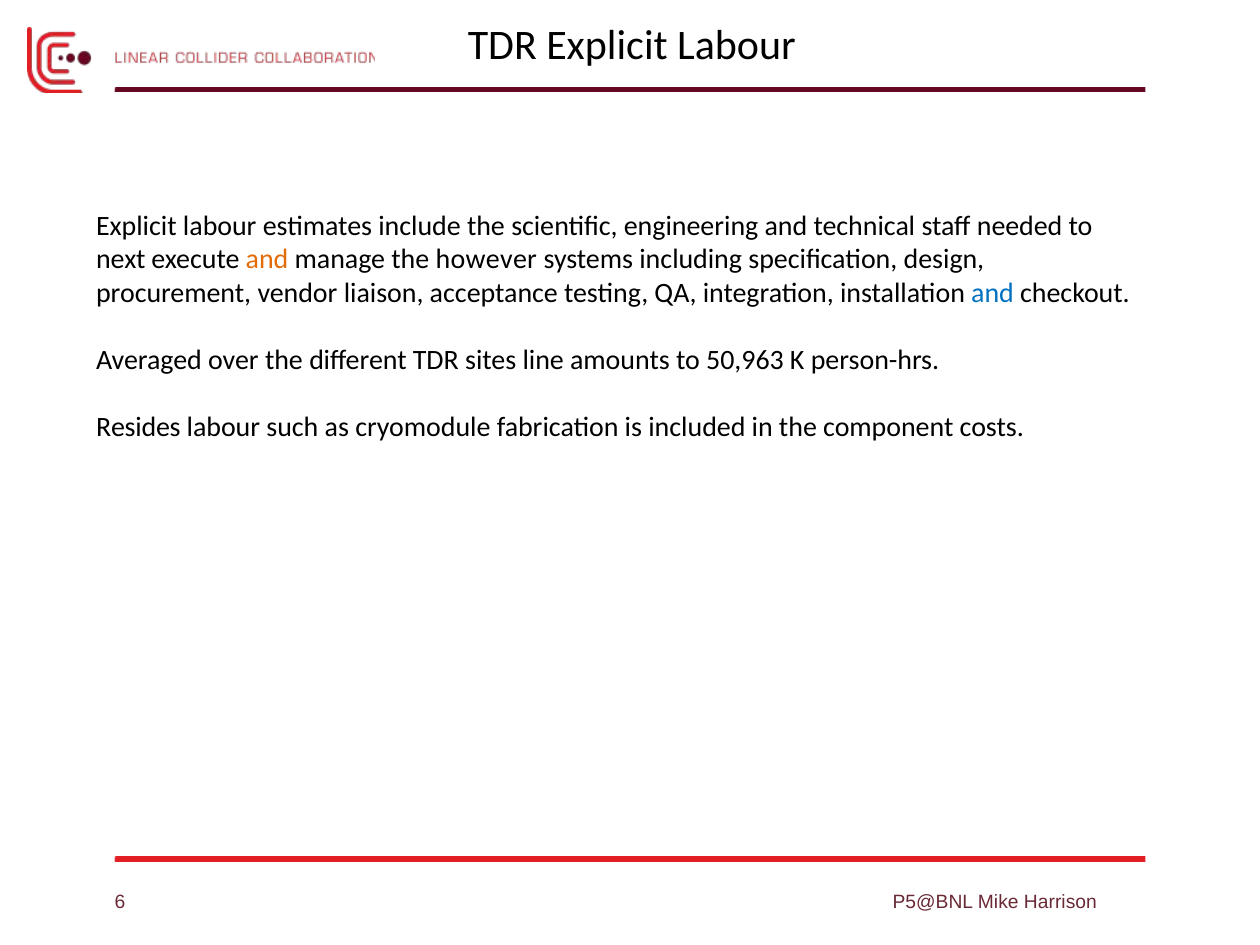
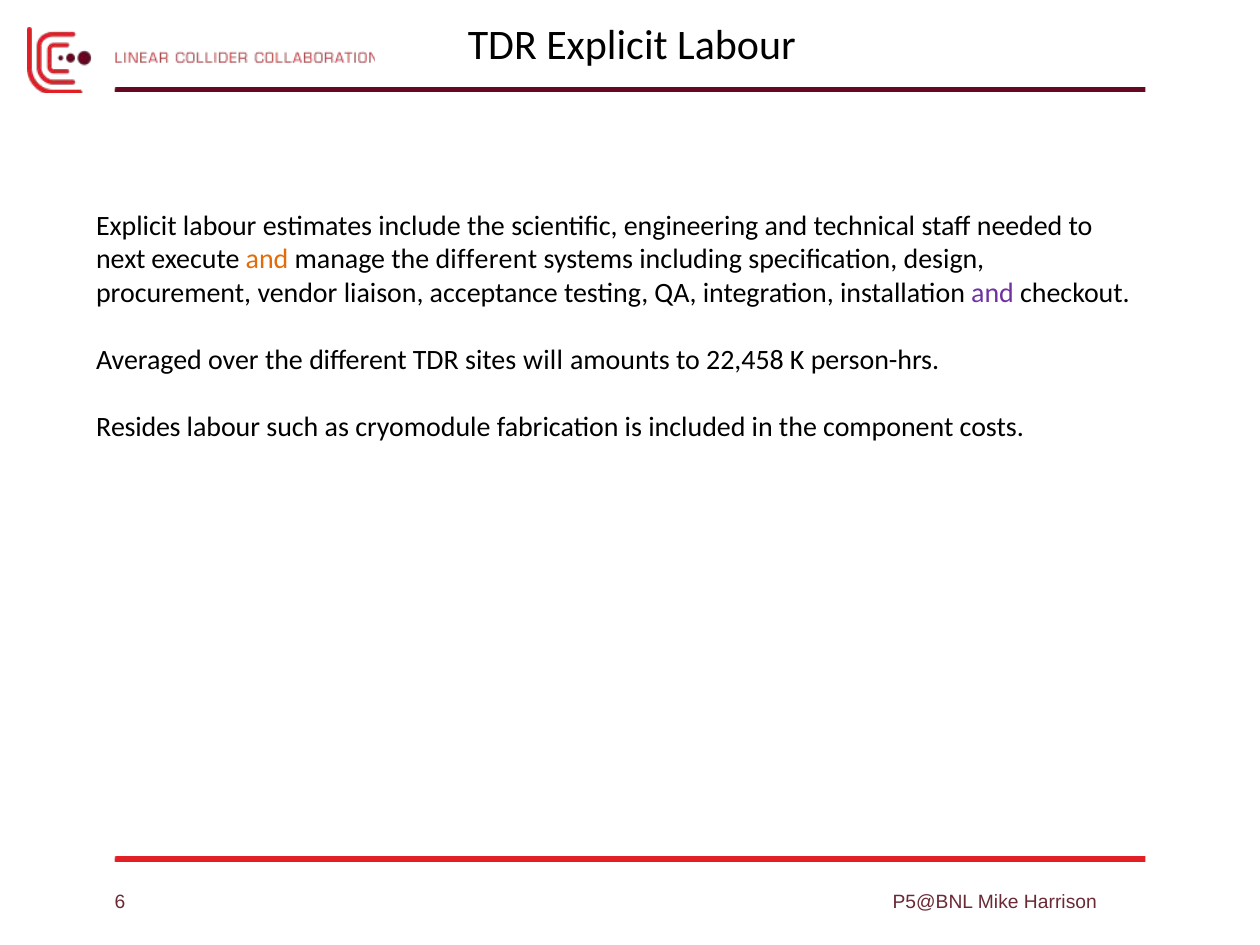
manage the however: however -> different (486, 260)
and colour: blue -> purple (993, 293)
line: line -> will (543, 360)
50,963: 50,963 -> 22,458 (745, 360)
